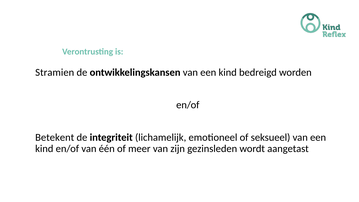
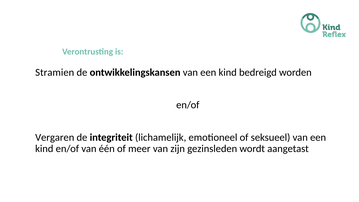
Betekent: Betekent -> Vergaren (55, 138)
